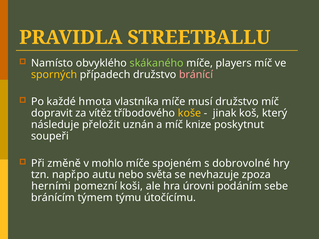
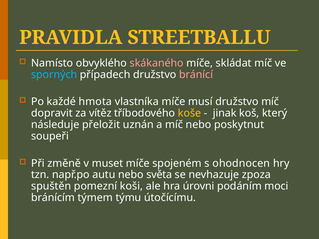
skákaného colour: light green -> pink (157, 63)
players: players -> skládat (234, 63)
sporných colour: yellow -> light blue (54, 75)
míč knize: knize -> nebo (199, 125)
mohlo: mohlo -> muset (107, 163)
dobrovolné: dobrovolné -> ohodnocen (241, 163)
herními: herními -> spuštěn (51, 186)
sebe: sebe -> moci (276, 186)
